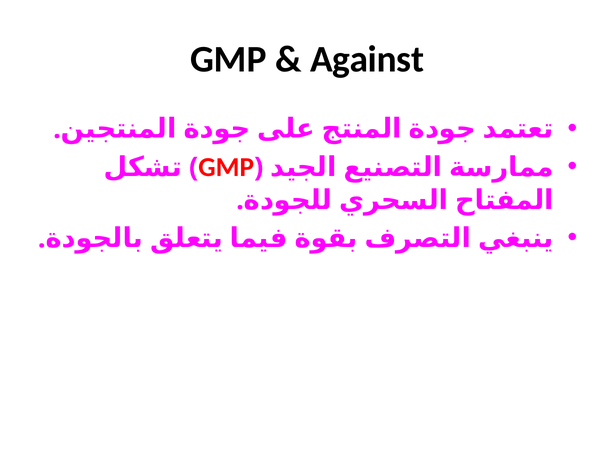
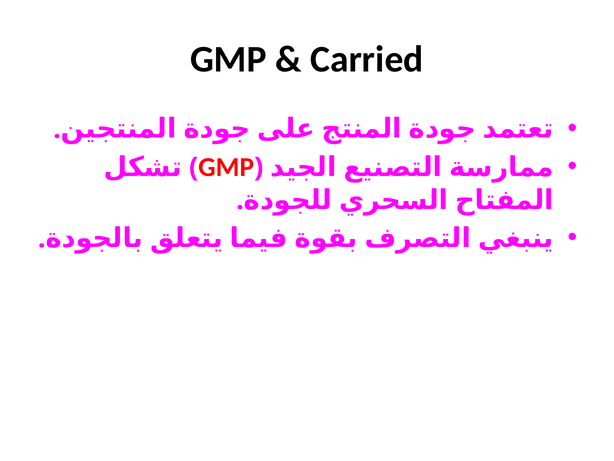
Against: Against -> Carried (367, 59)
